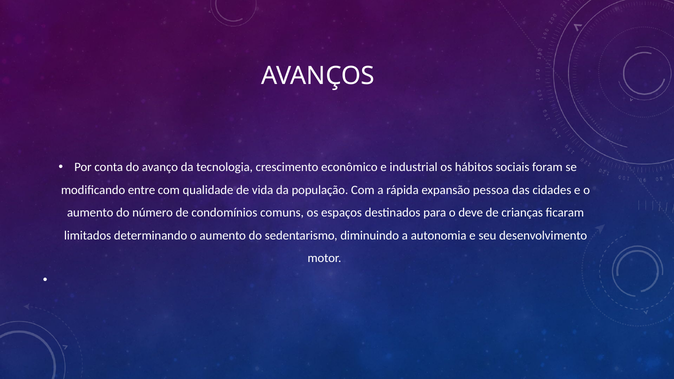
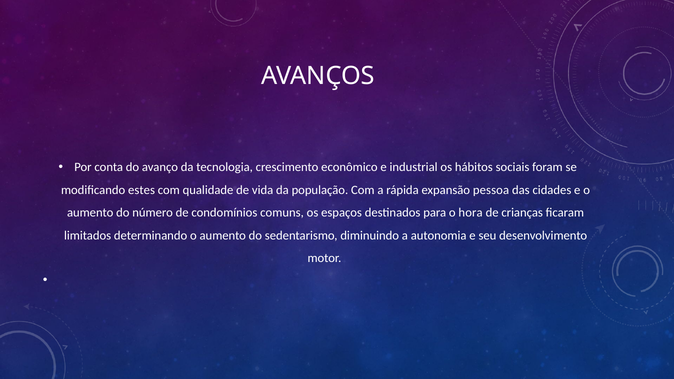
entre: entre -> estes (141, 190)
deve: deve -> hora (471, 213)
